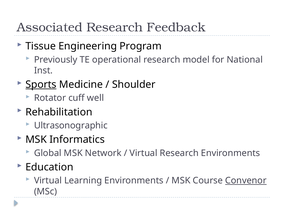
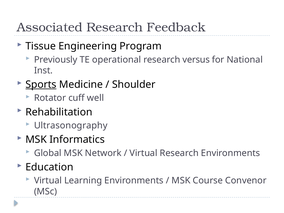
model: model -> versus (196, 60)
Ultrasonographic: Ultrasonographic -> Ultrasonography (71, 126)
Convenor underline: present -> none (246, 181)
